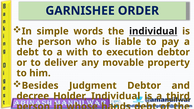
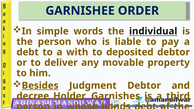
execution: execution -> deposited (130, 52)
Besides underline: none -> present (40, 86)
Holder Individual: Individual -> Garnishes (116, 96)
